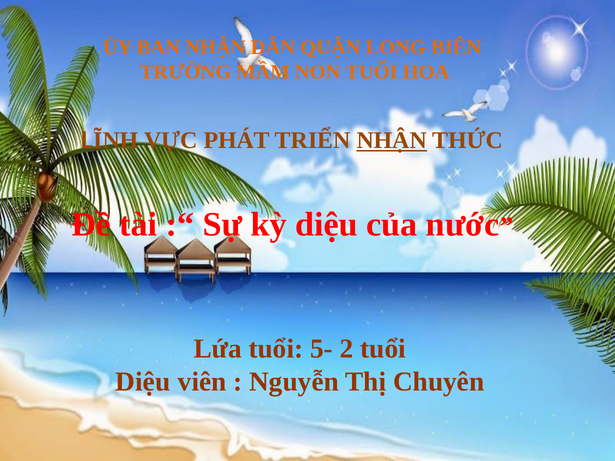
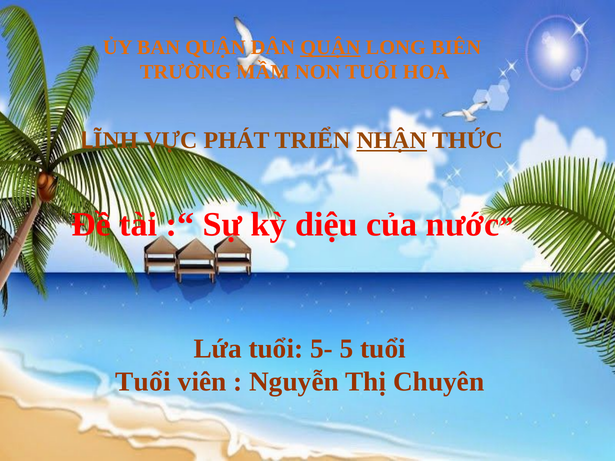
BAN NHẬN: NHẬN -> QUẬN (215, 47)
QUẬN underline: none -> present (330, 47)
2: 2 -> 5 (347, 349)
Diệu: Diệu -> Tuổi (143, 382)
